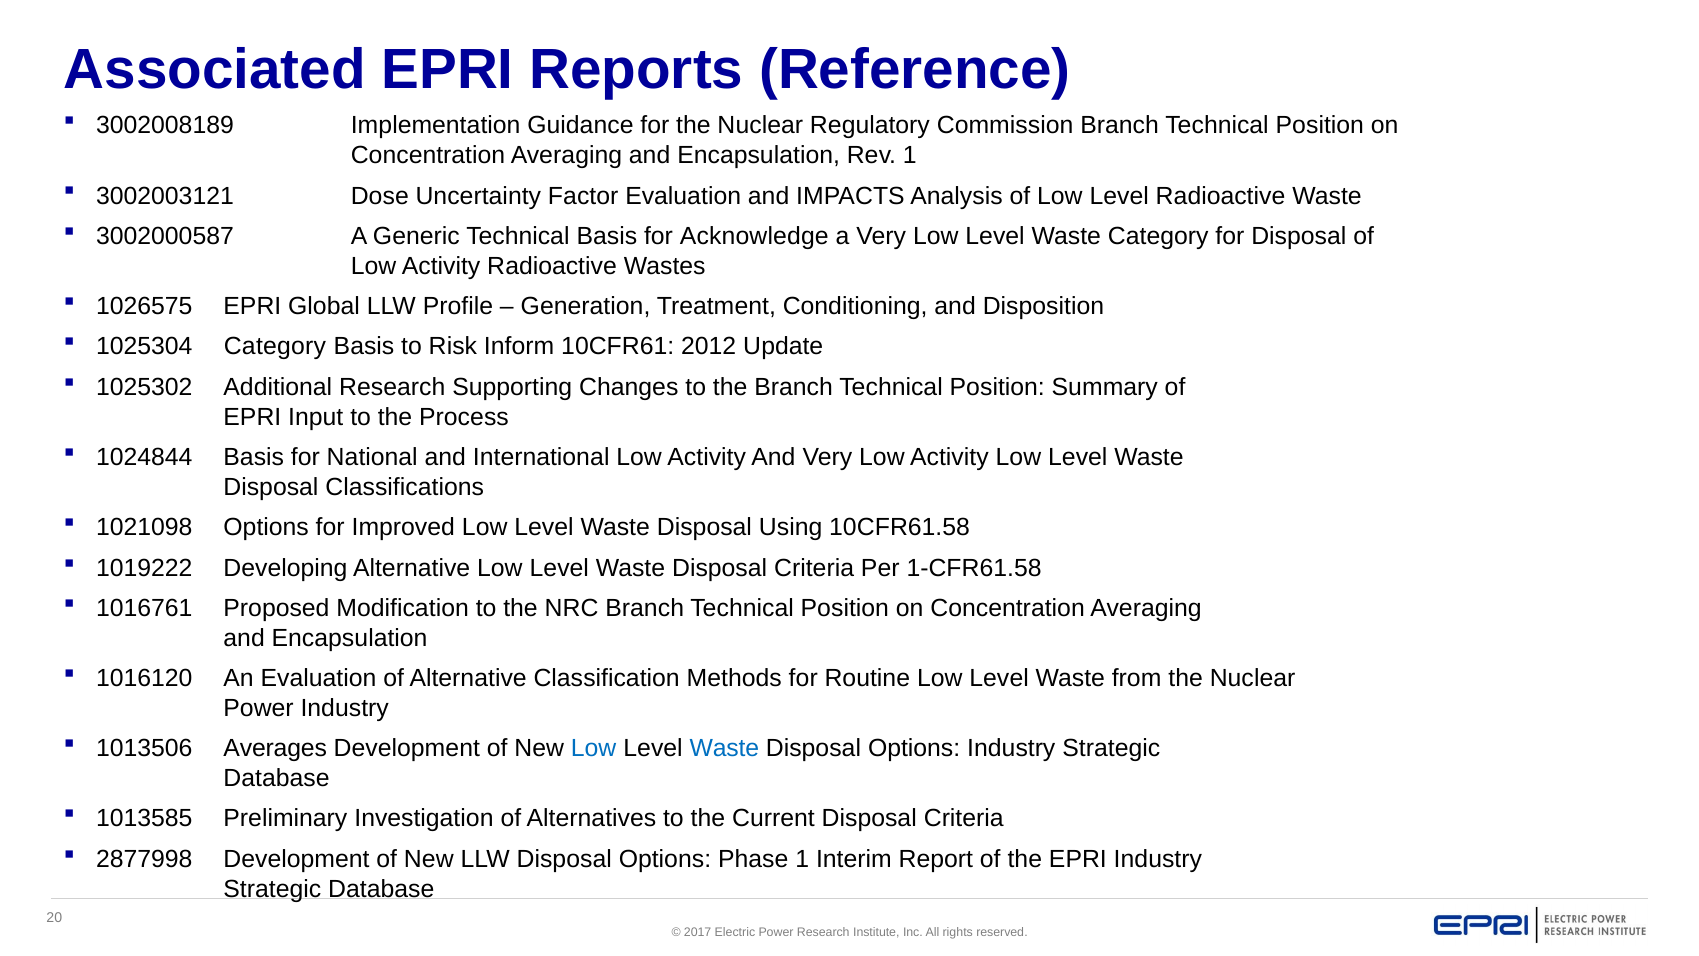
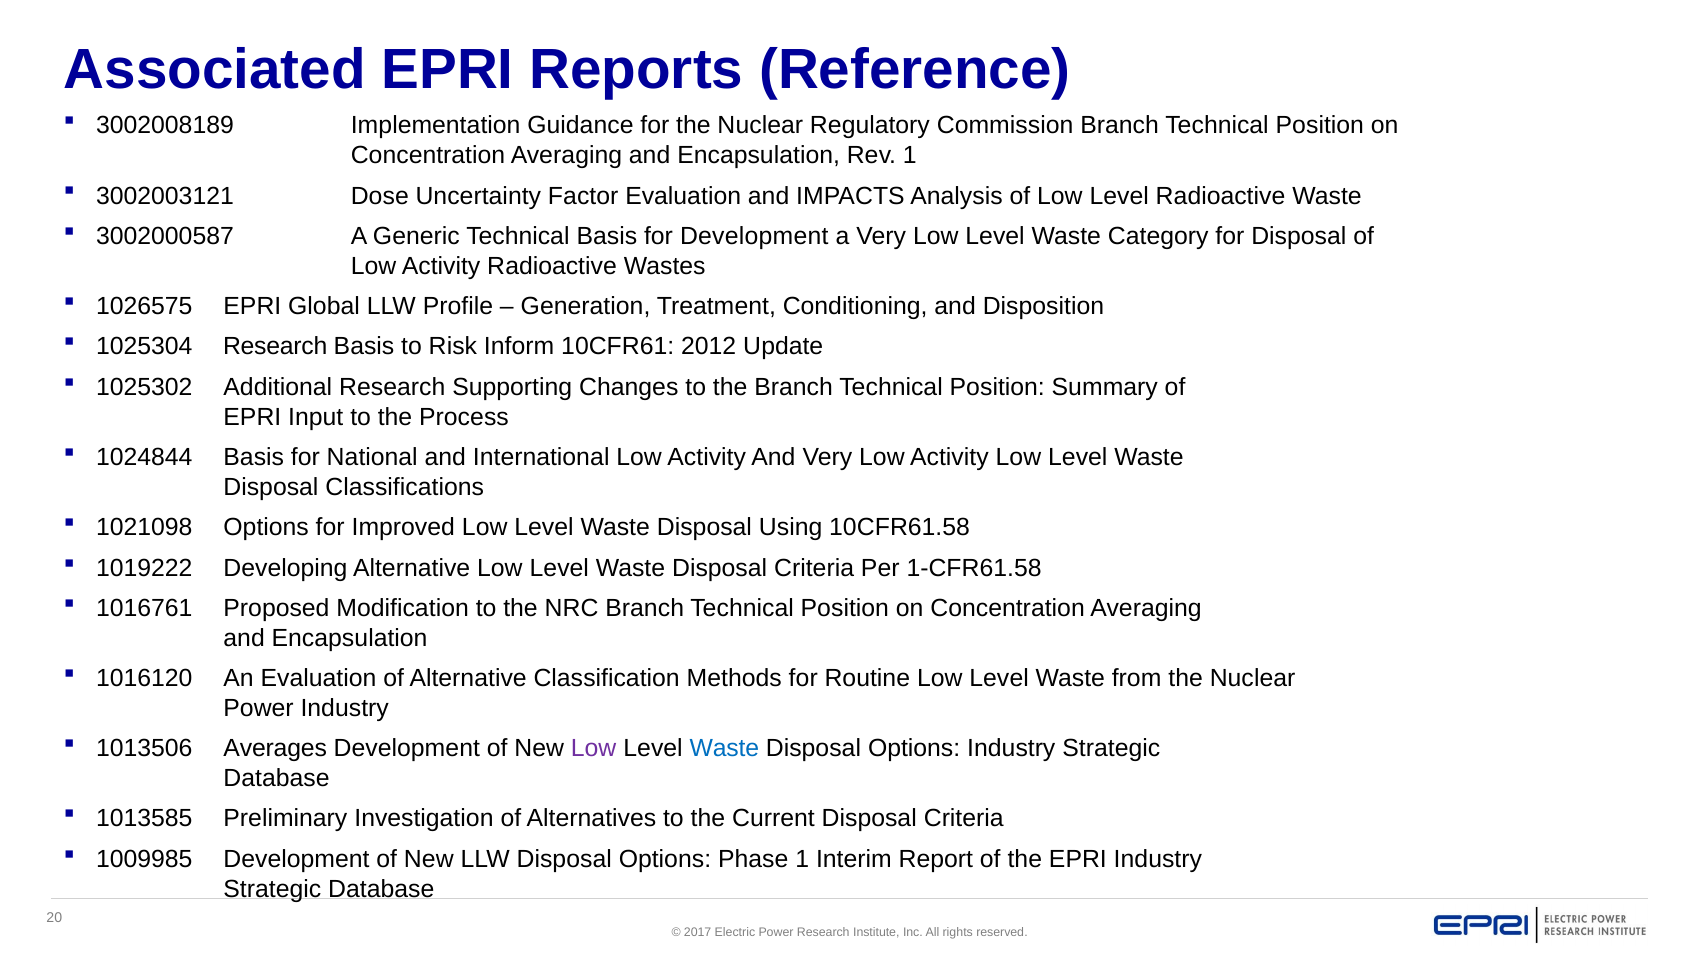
for Acknowledge: Acknowledge -> Development (754, 236)
1025304 Category: Category -> Research (275, 347)
Low colour: blue -> purple (594, 748)
2877998: 2877998 -> 1009985 (144, 859)
